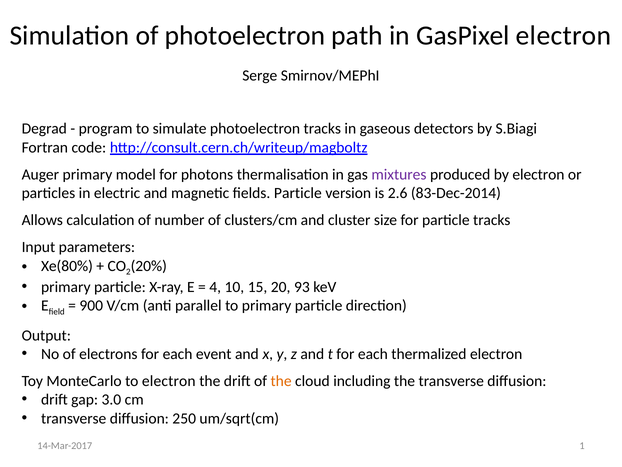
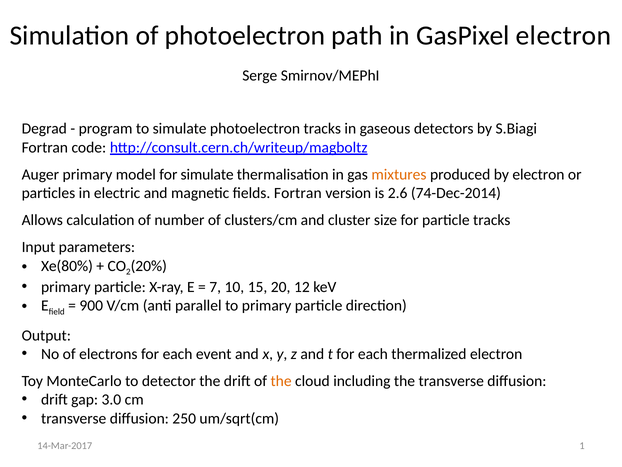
for photons: photons -> simulate (207, 174)
mixtures colour: purple -> orange (399, 174)
fields Particle: Particle -> Fortran (298, 193)
83-Dec-2014: 83-Dec-2014 -> 74-Dec-2014 (456, 193)
4: 4 -> 7 (215, 287)
93: 93 -> 12 (302, 287)
to electron: electron -> detector (169, 381)
